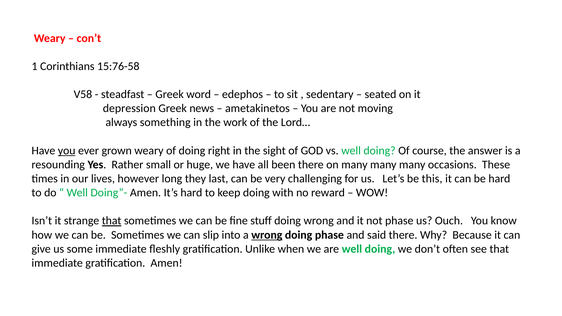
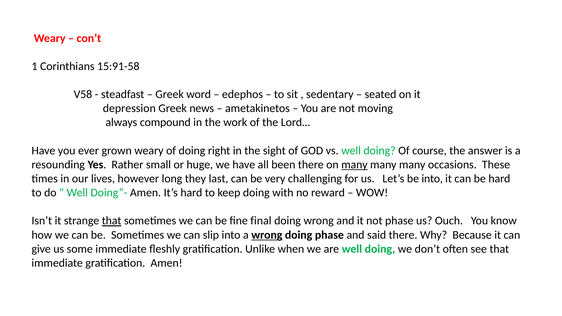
15:76-58: 15:76-58 -> 15:91-58 (118, 66)
something: something -> compound (165, 122)
you underline: present -> none (67, 151)
many underline: none -> present (354, 165)
be this: this -> into (432, 179)
stuff: stuff -> final (261, 221)
